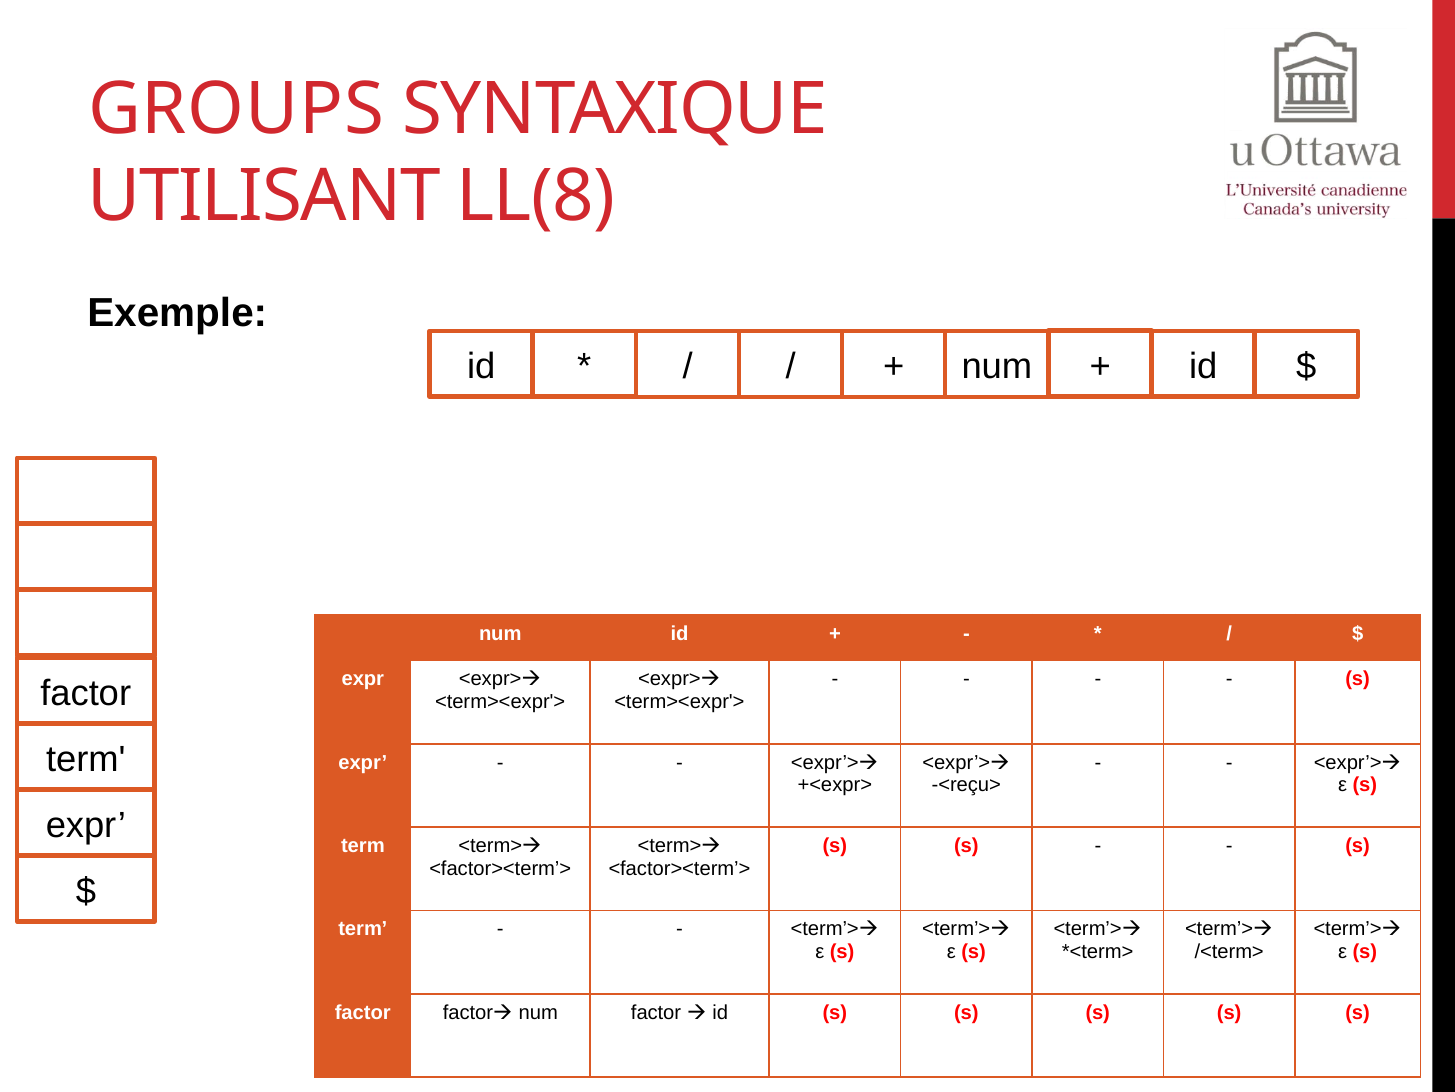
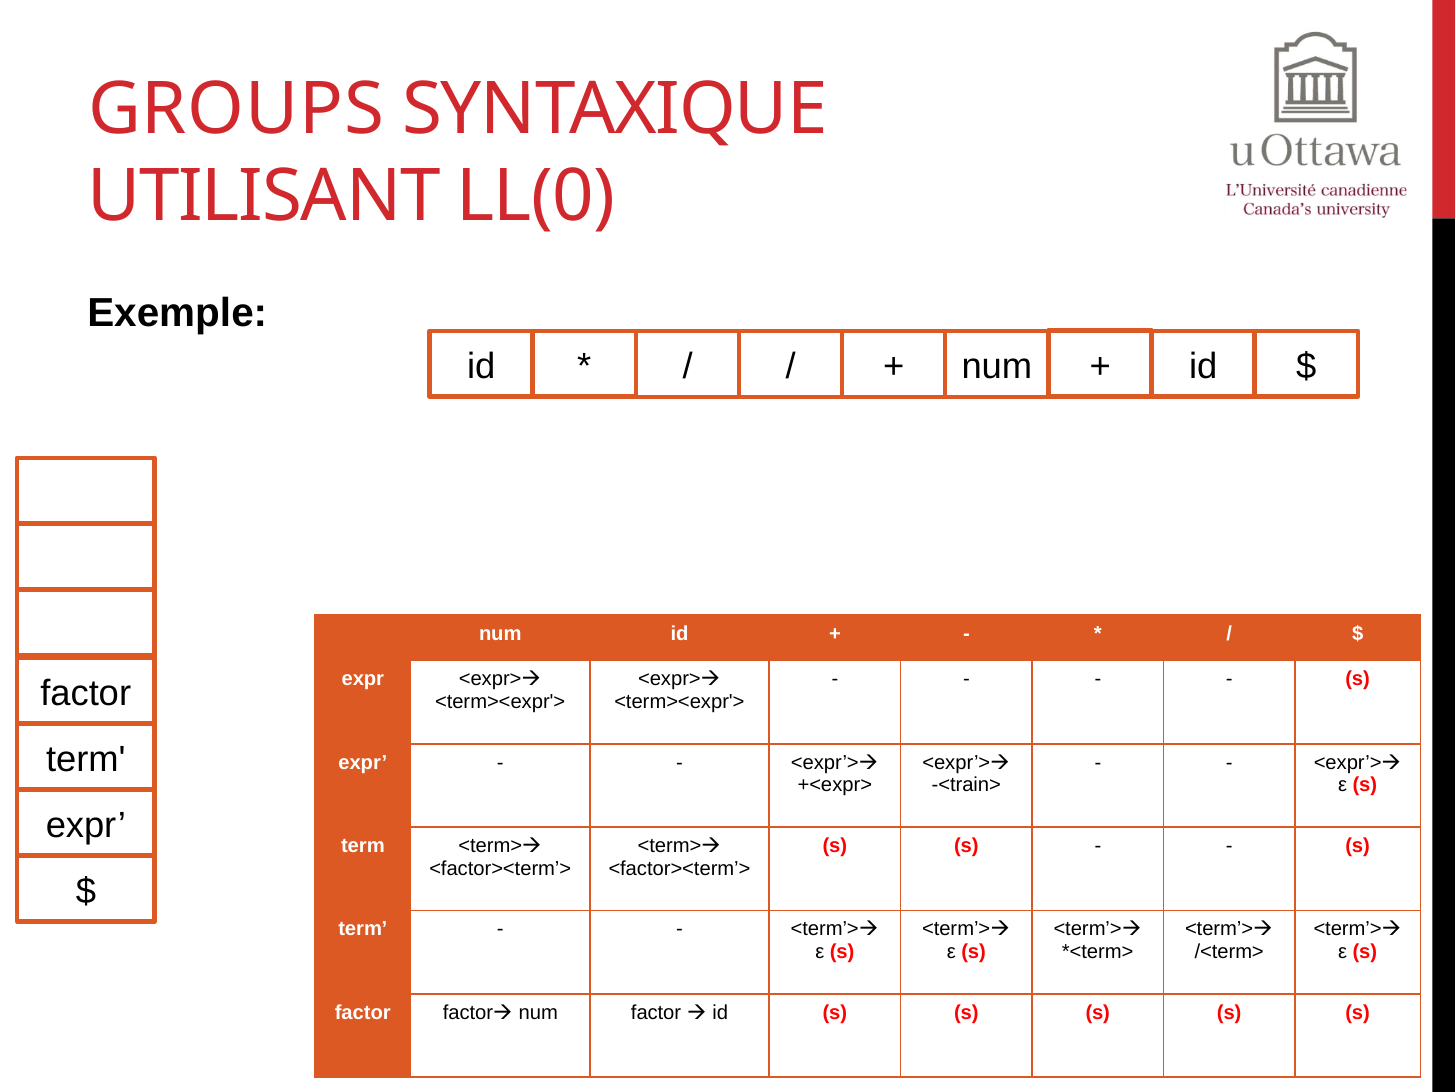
LL(8: LL(8 -> LL(0 (536, 197)
-<reçu>: -<reçu> -> -<train> (966, 785)
